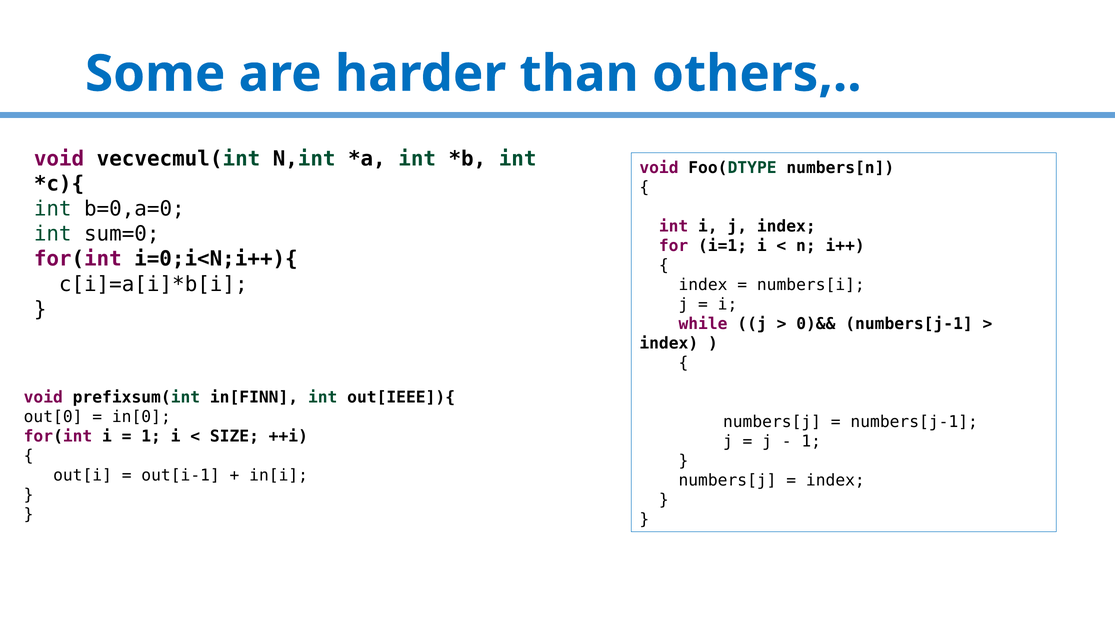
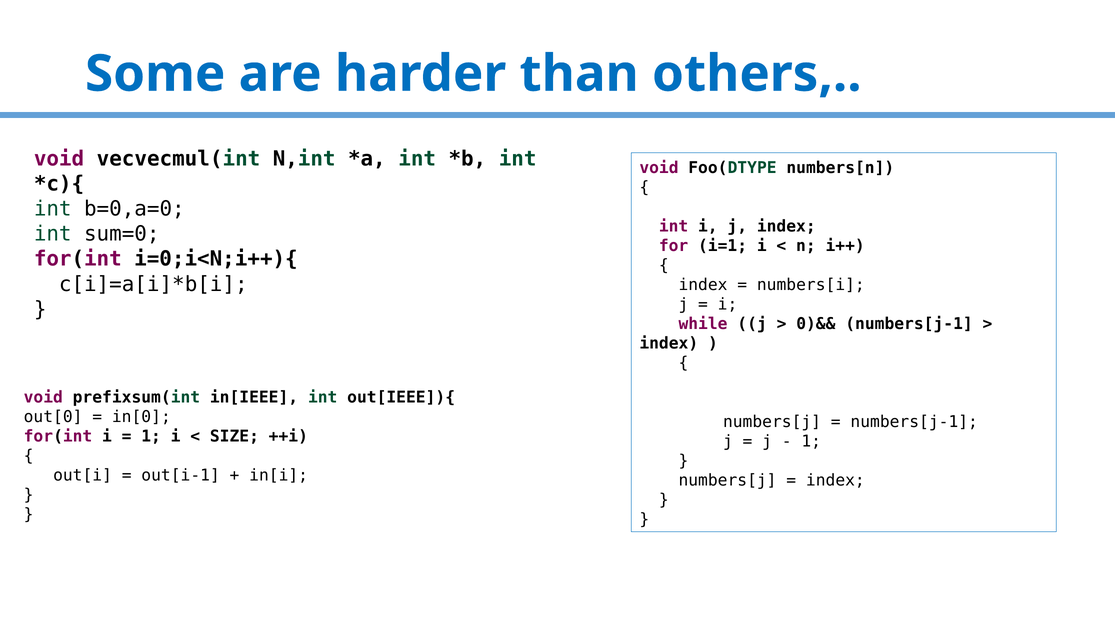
in[FINN: in[FINN -> in[IEEE (254, 397)
